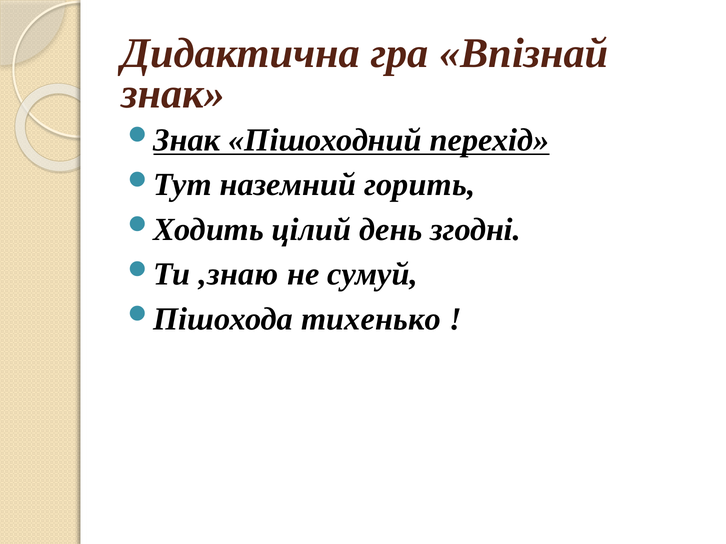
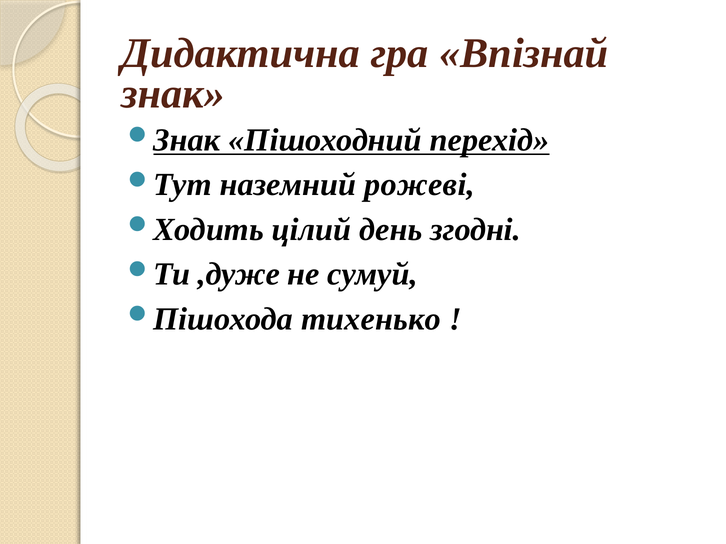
горить: горить -> рожеві (420, 185)
,знаю: ,знаю -> ,дуже (239, 275)
